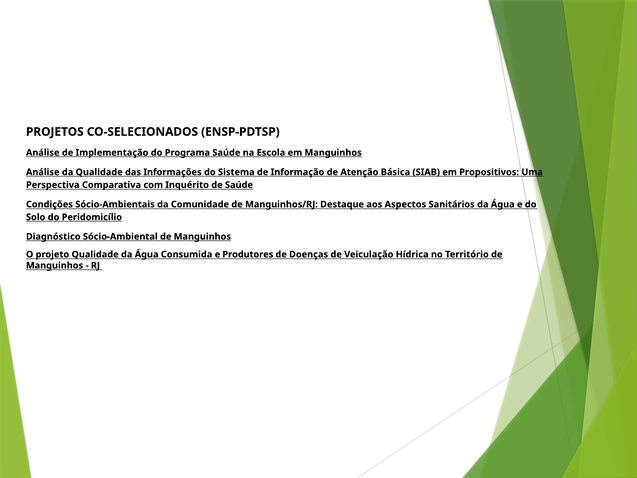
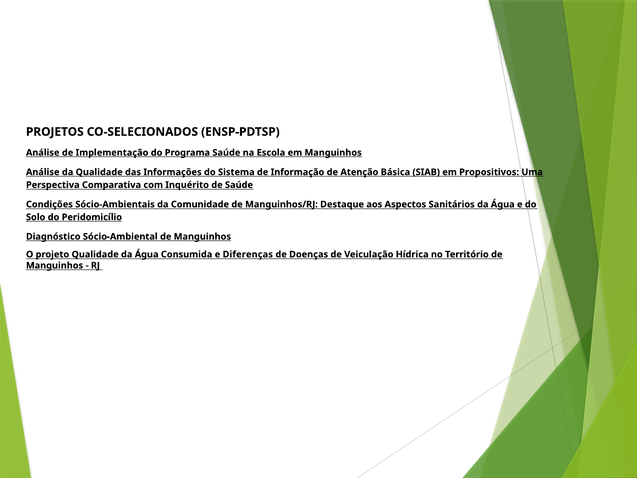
Produtores: Produtores -> Diferenças (248, 254)
